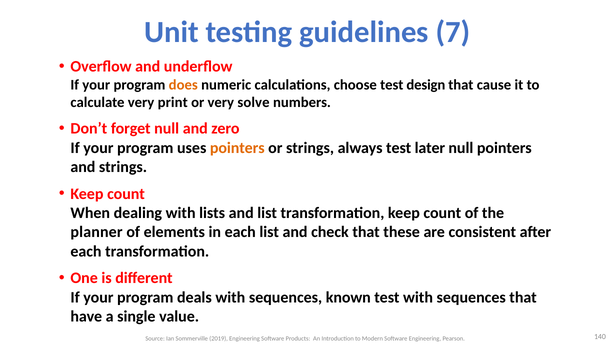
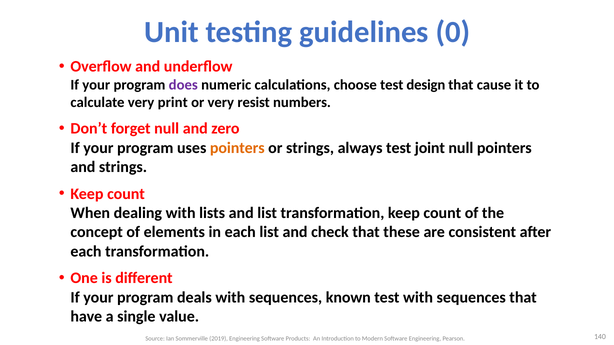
7: 7 -> 0 (453, 32)
does colour: orange -> purple (183, 85)
solve: solve -> resist (254, 103)
later: later -> joint (430, 148)
planner: planner -> concept (97, 232)
